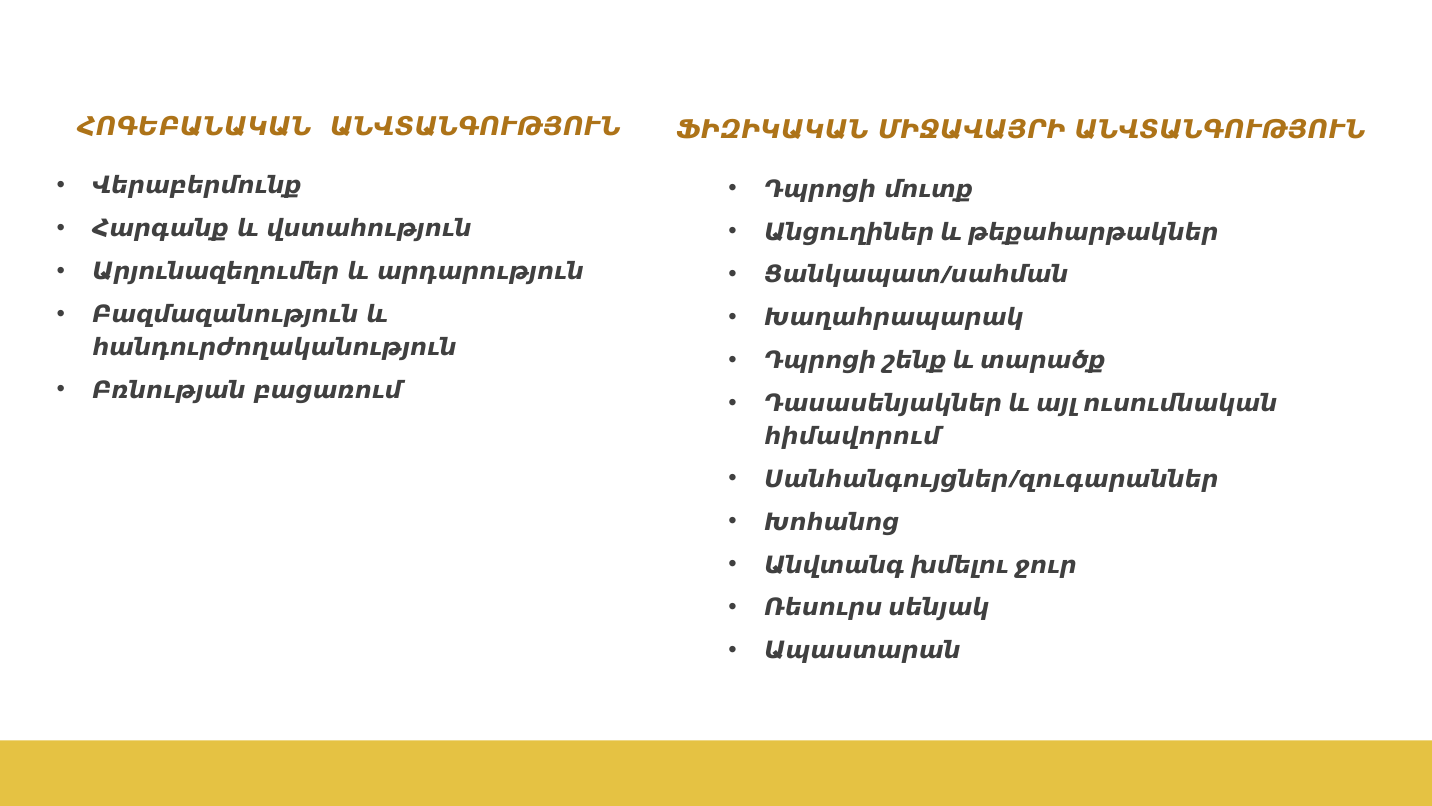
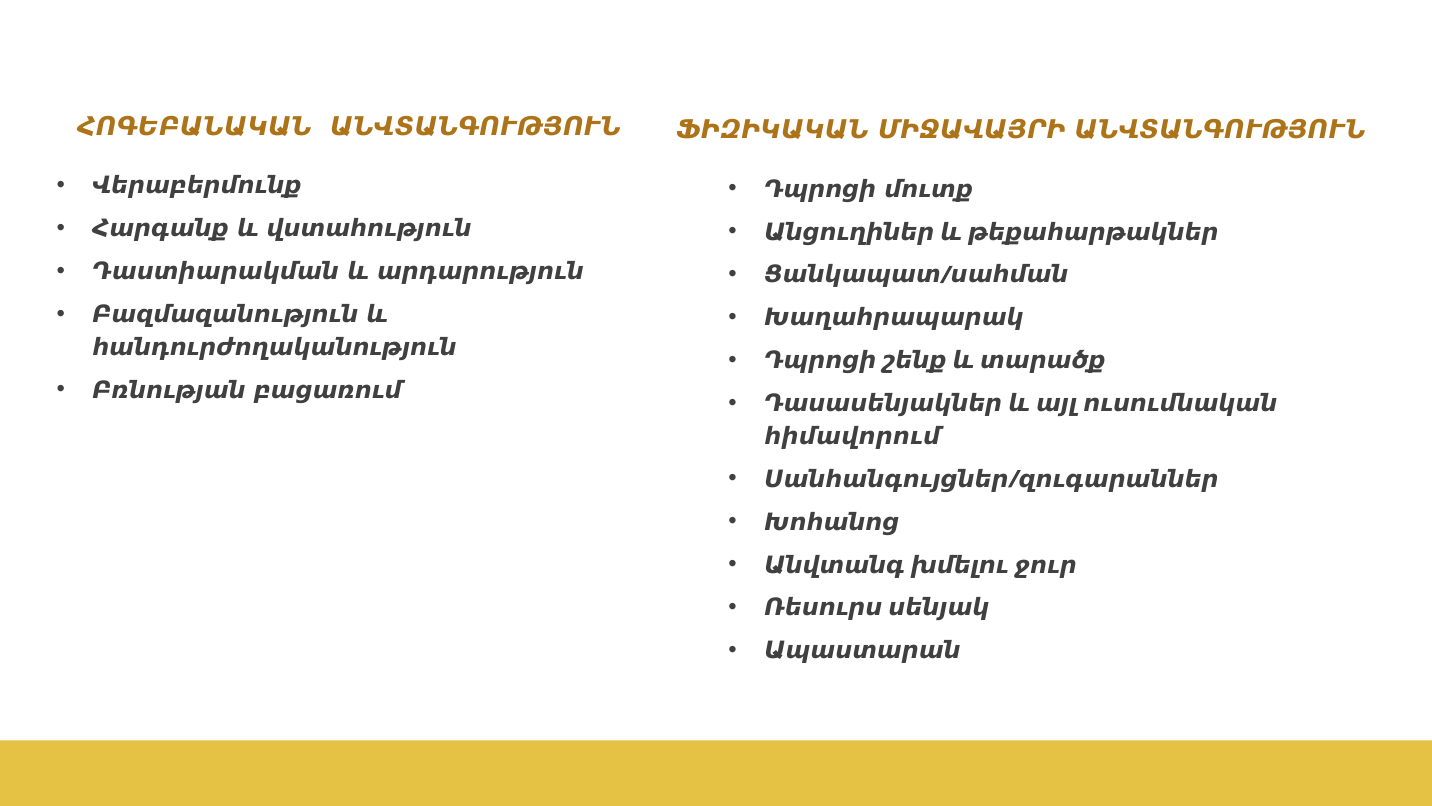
Արյունազեղումեր: Արյունազեղումեր -> Դաստիարակման (216, 272)
